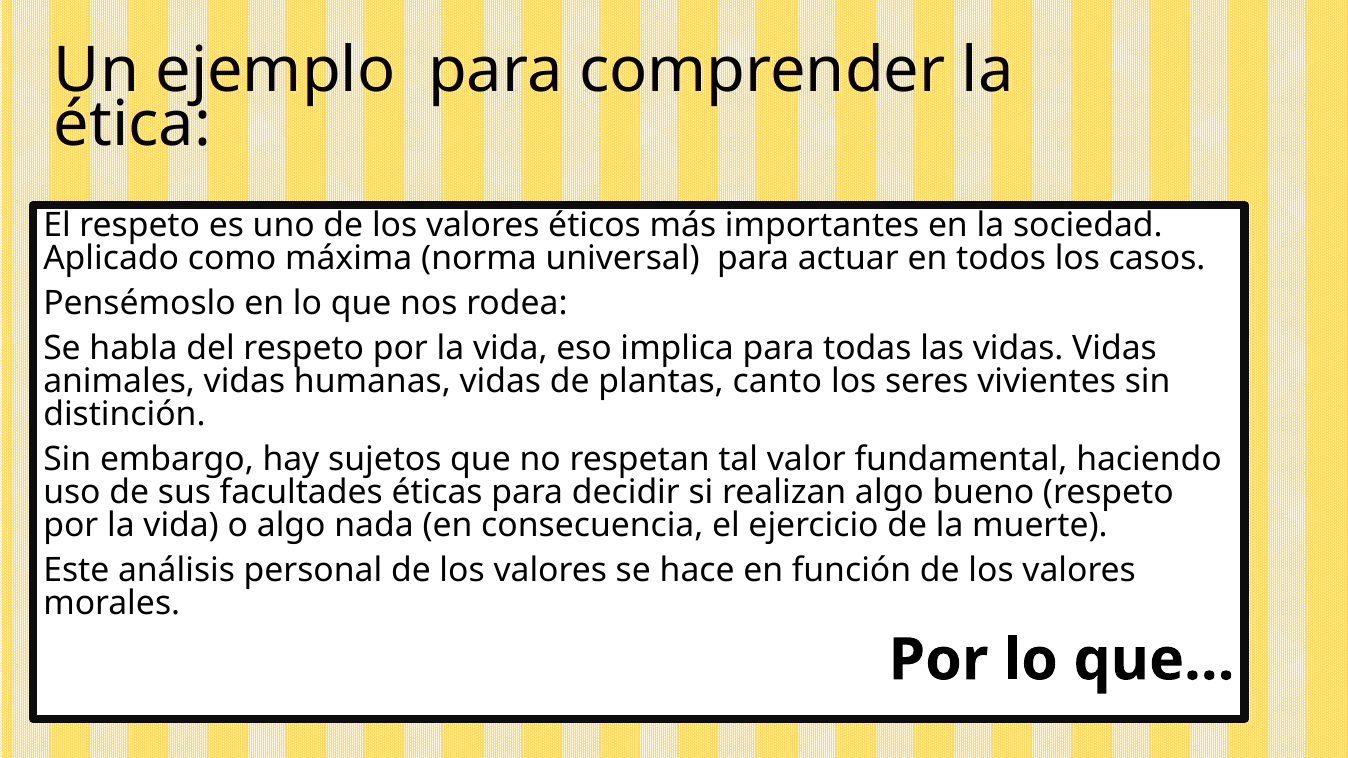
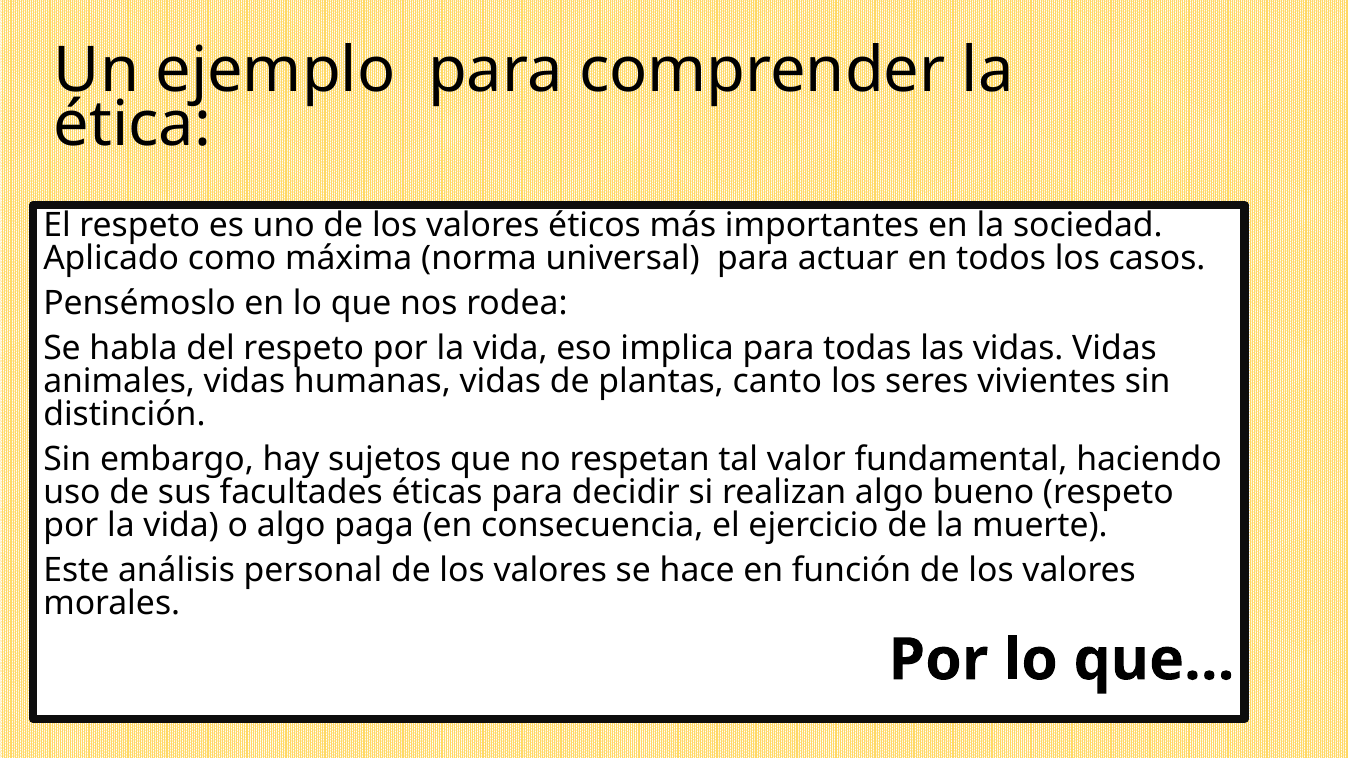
nada: nada -> paga (374, 525)
